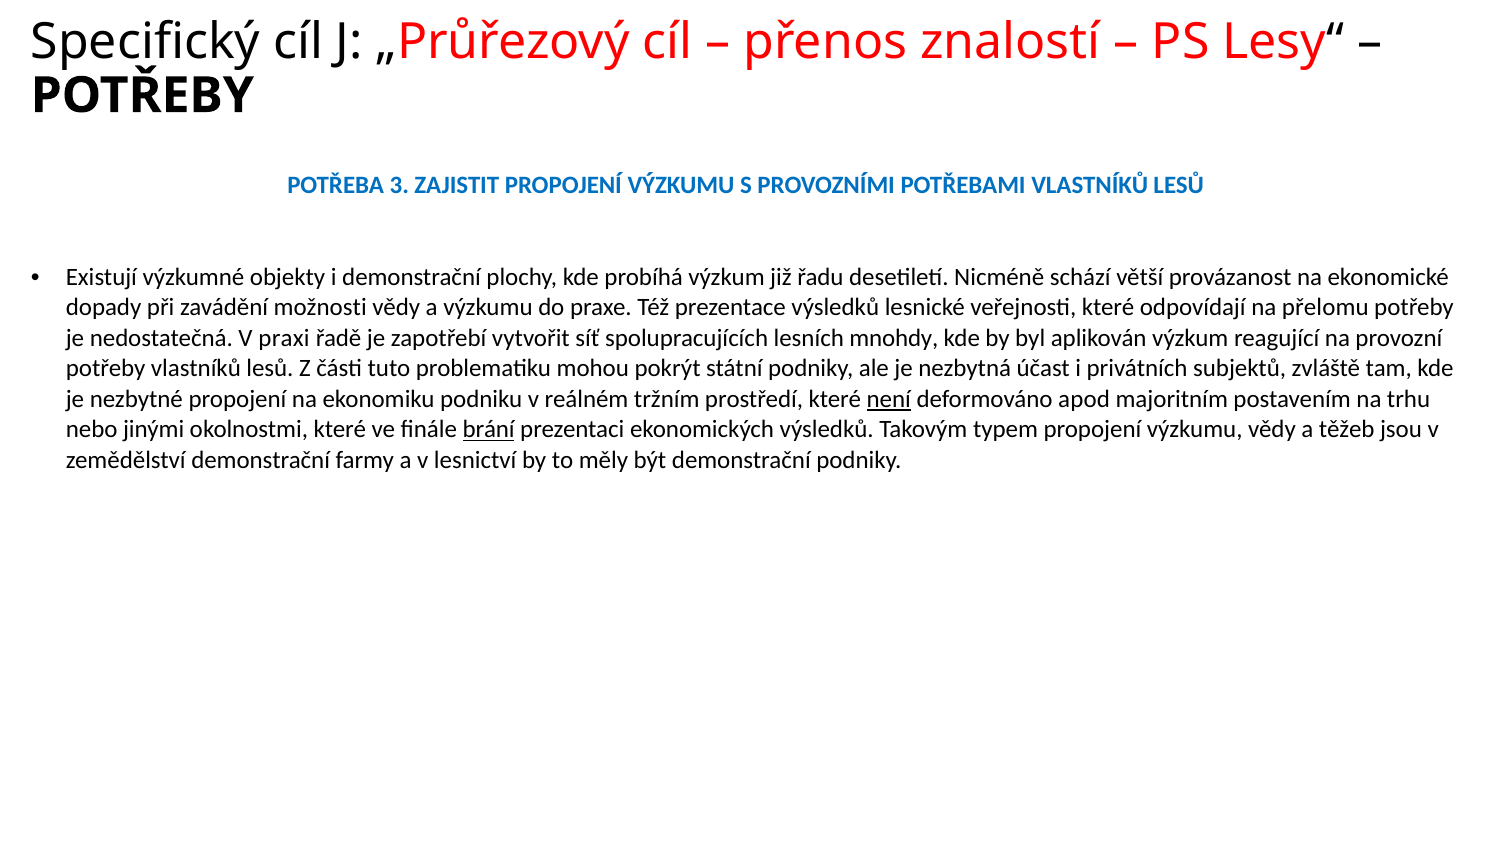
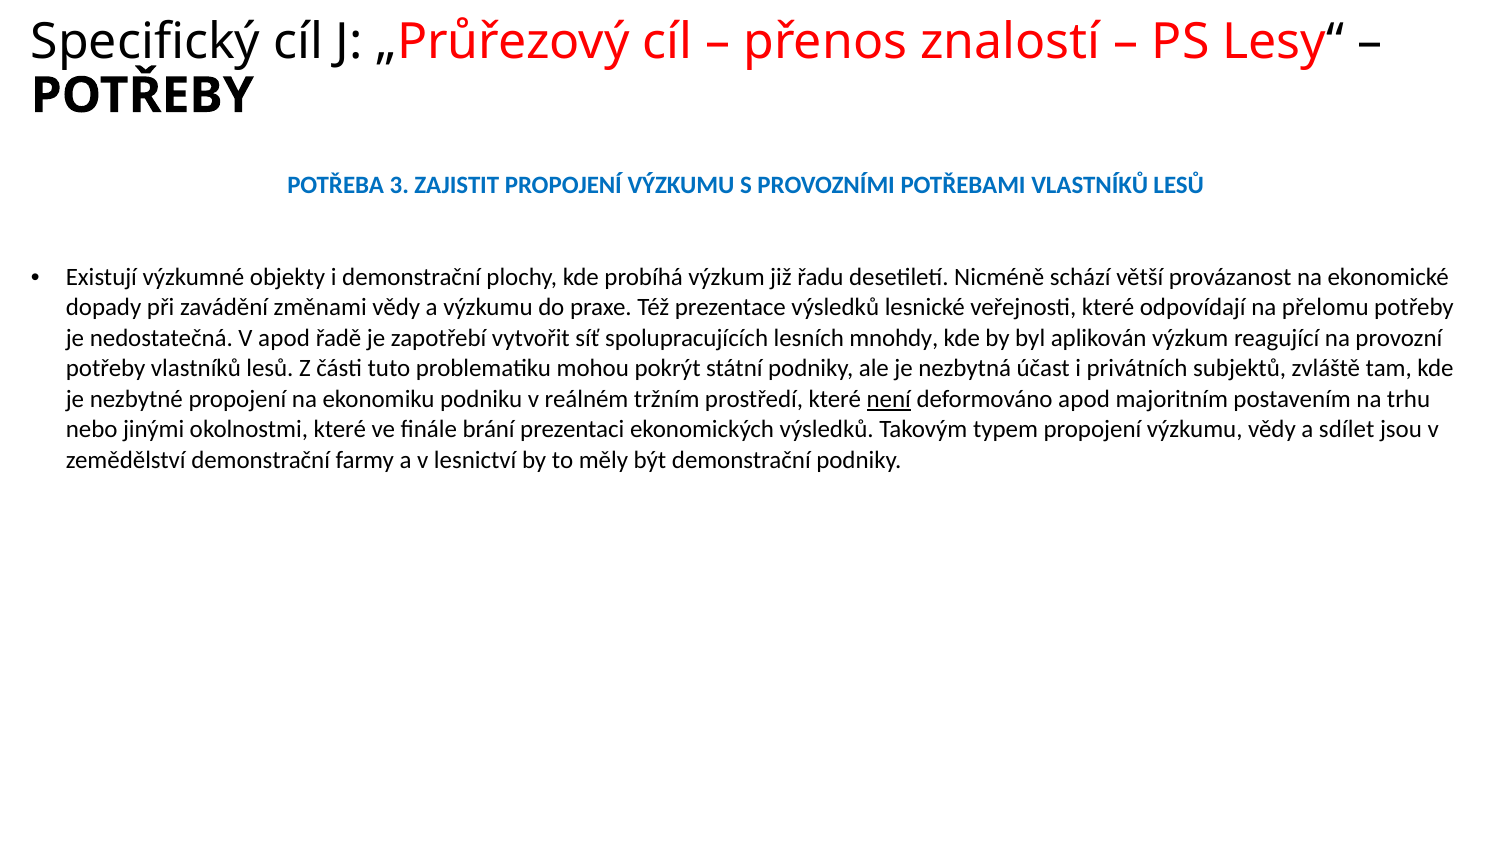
možnosti: možnosti -> změnami (320, 308)
V praxi: praxi -> apod (284, 338)
brání underline: present -> none (489, 430)
těžeb: těžeb -> sdílet (1347, 430)
